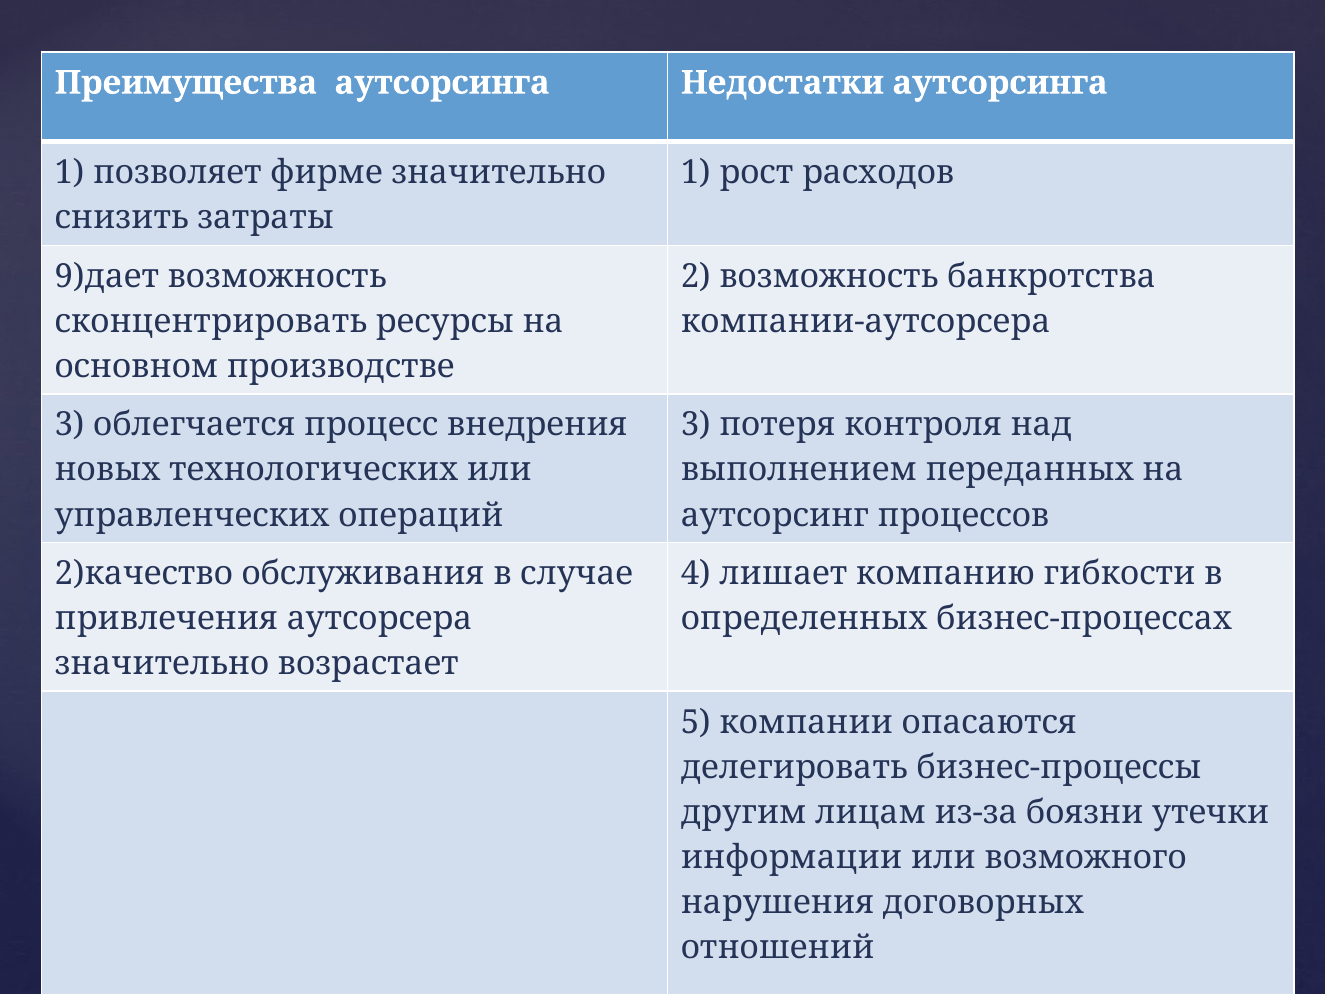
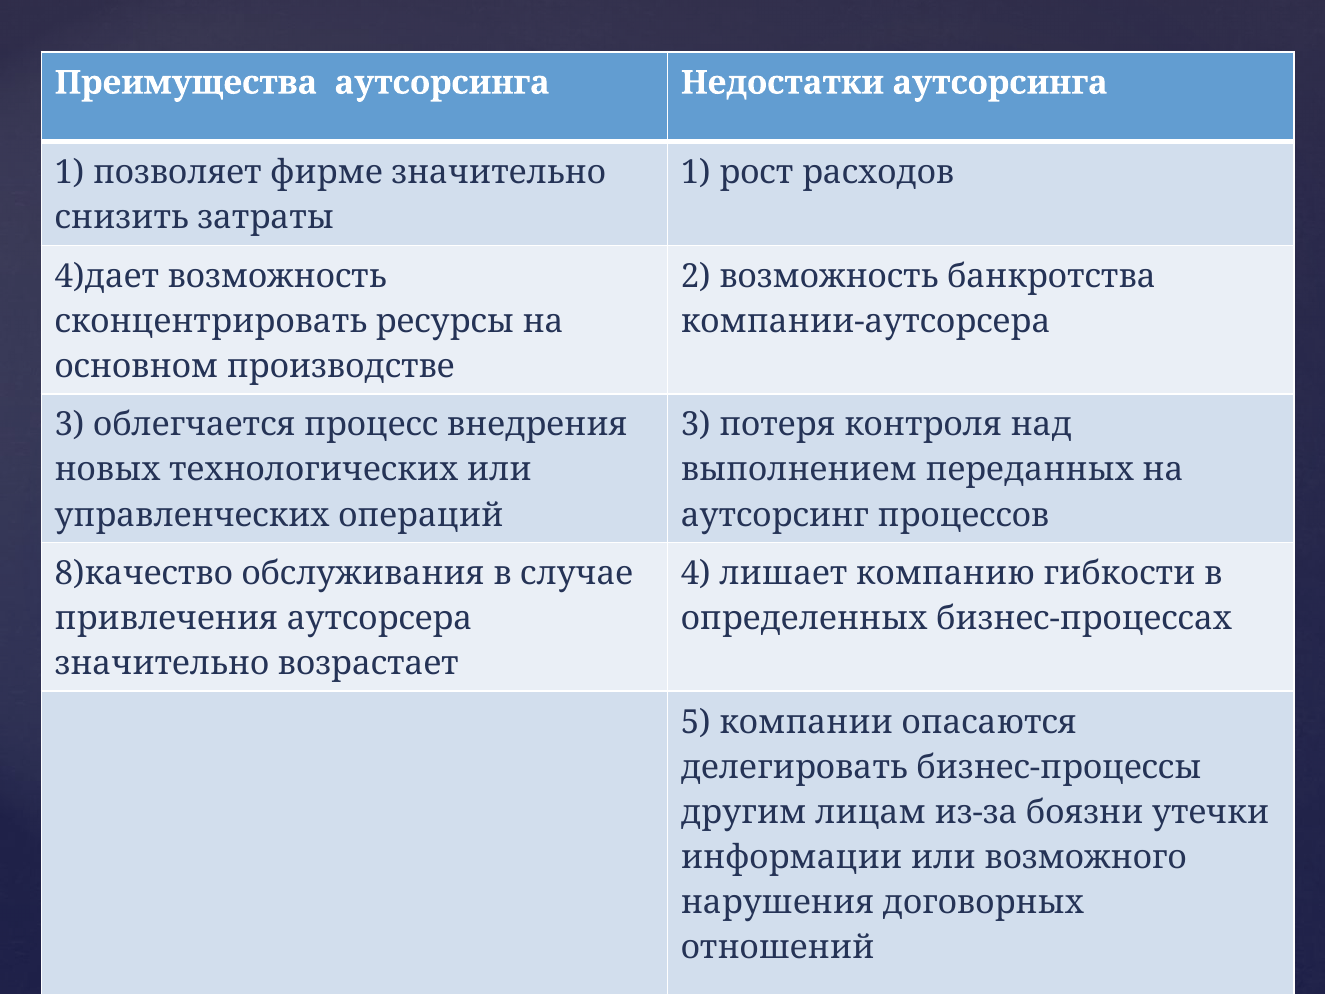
9)дает: 9)дает -> 4)дает (107, 276)
2)качество: 2)качество -> 8)качество (144, 573)
